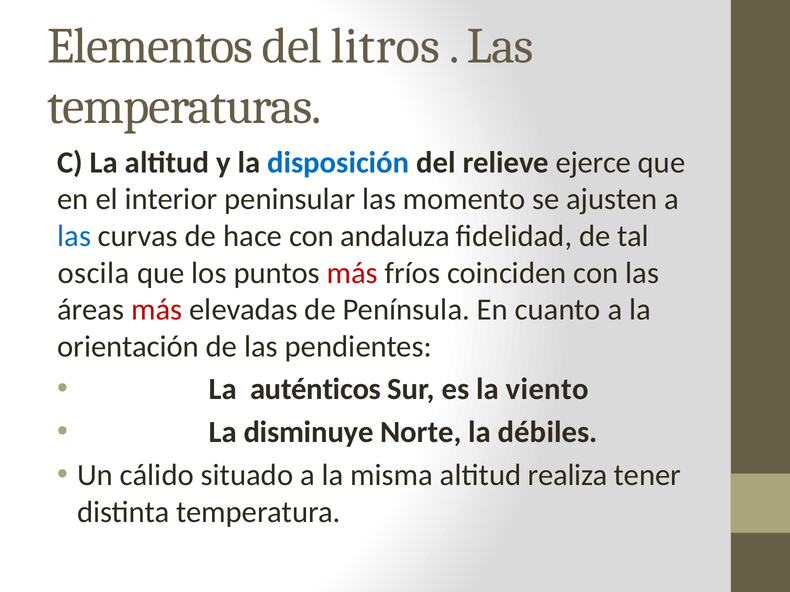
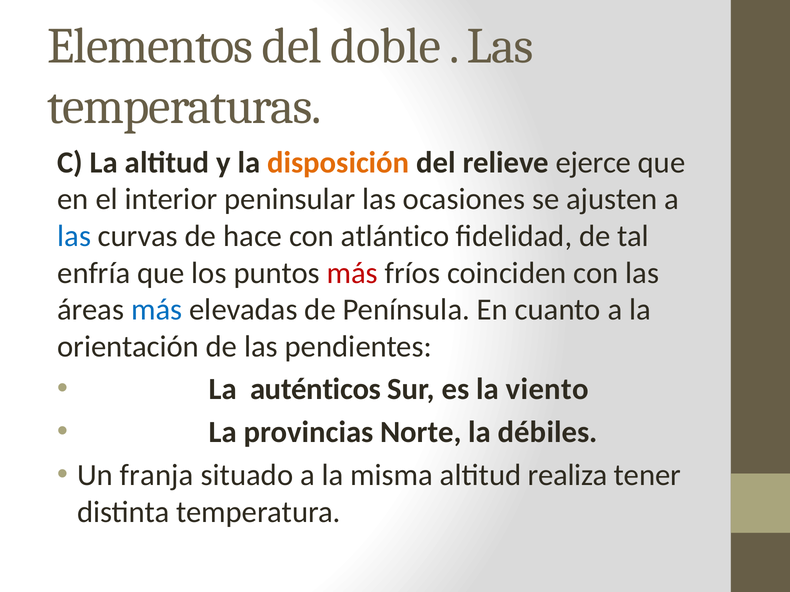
litros: litros -> doble (386, 46)
disposición colour: blue -> orange (338, 163)
momento: momento -> ocasiones (464, 200)
andaluza: andaluza -> atlántico (395, 236)
oscila: oscila -> enfría (94, 273)
más colour: red -> blue (157, 310)
disminuye: disminuye -> provincias (309, 433)
cálido: cálido -> franja (157, 476)
